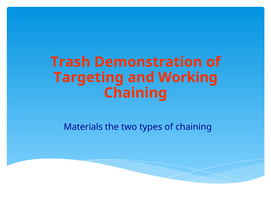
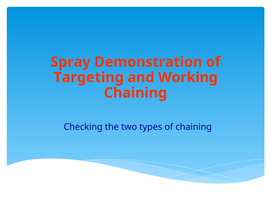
Trash: Trash -> Spray (70, 62)
Materials: Materials -> Checking (83, 127)
